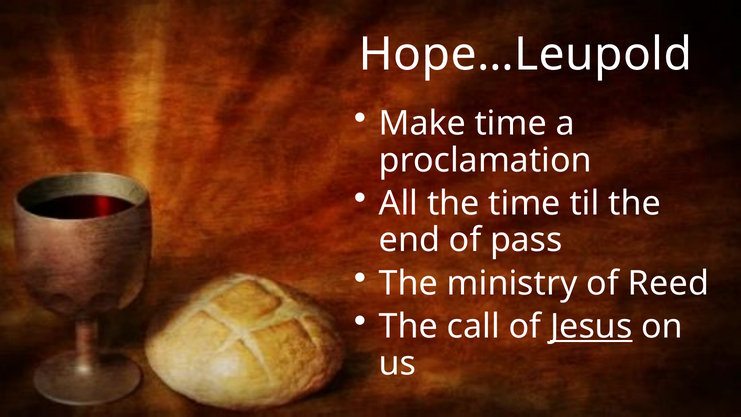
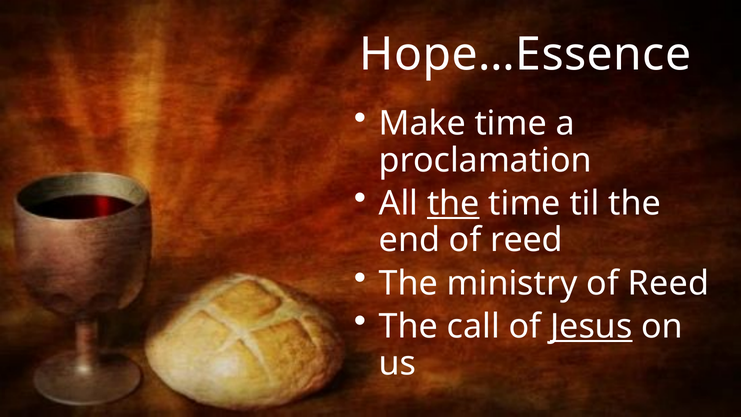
Hope…Leupold: Hope…Leupold -> Hope…Essence (525, 55)
the underline: none -> present (453, 203)
end of pass: pass -> reed (526, 240)
